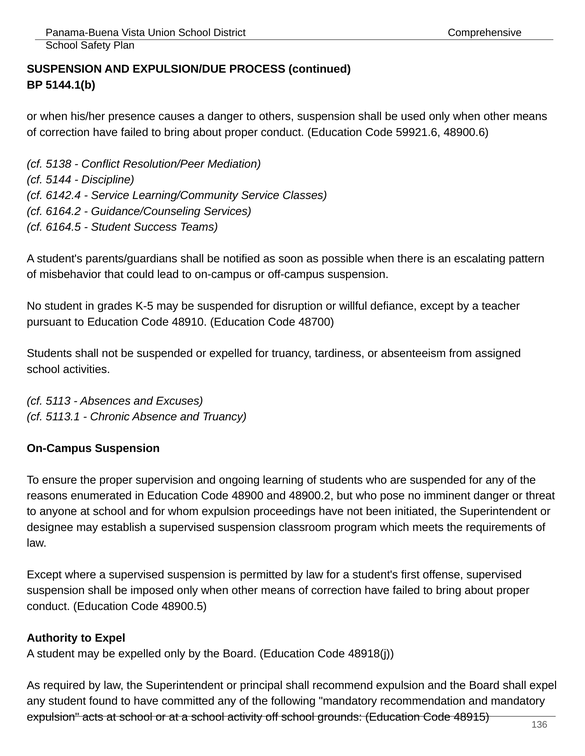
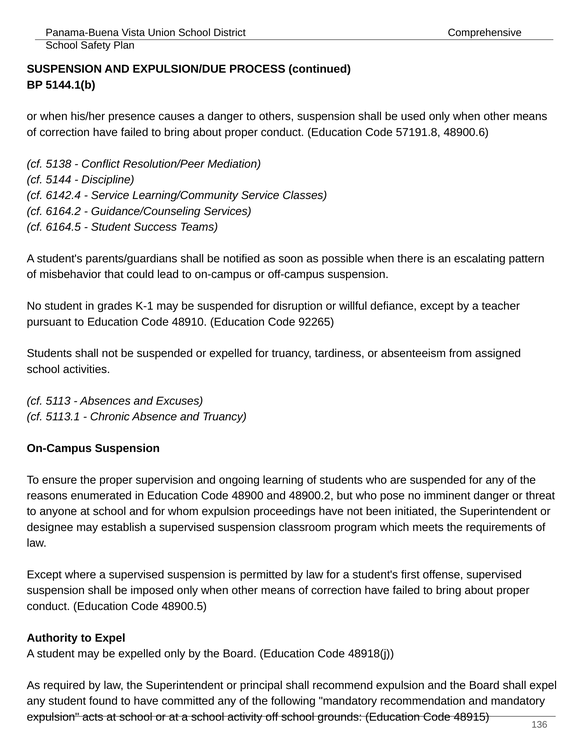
59921.6: 59921.6 -> 57191.8 (418, 132)
K-5: K-5 -> K-1 (144, 307)
48700: 48700 -> 92265 (316, 322)
